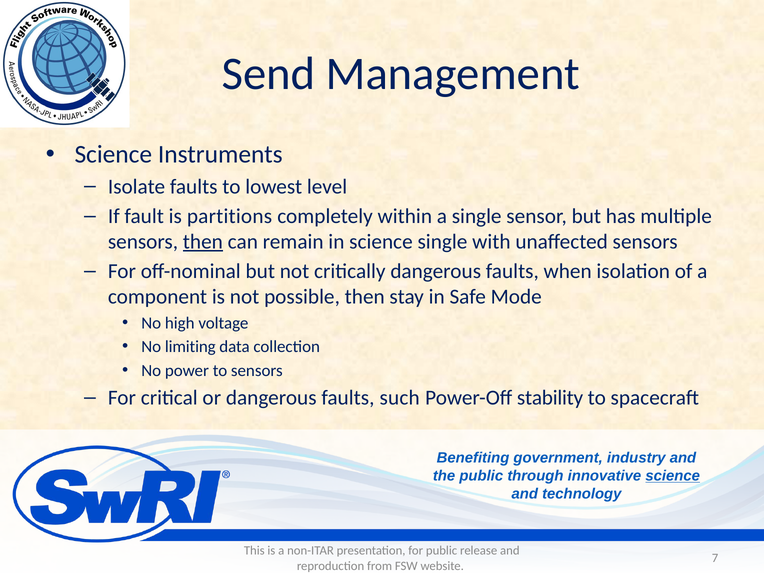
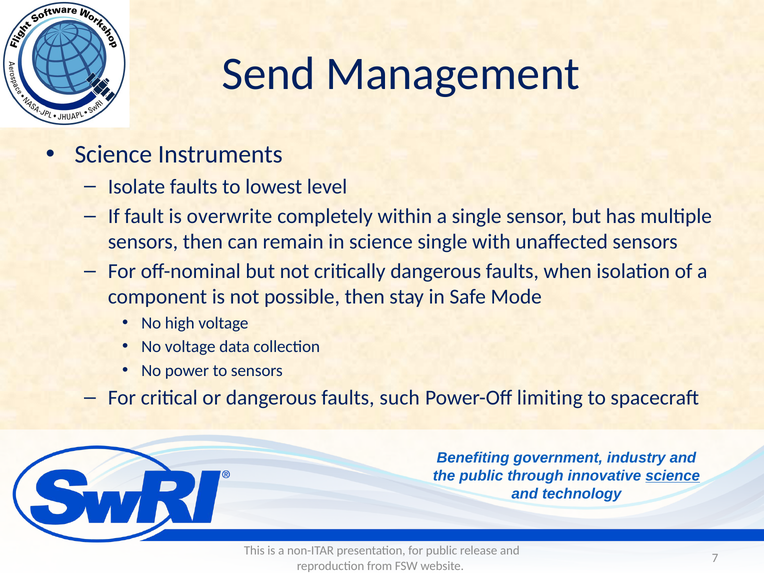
partitions: partitions -> overwrite (229, 216)
then underline: present -> none (203, 242)
No limiting: limiting -> voltage (190, 347)
stability: stability -> limiting (550, 398)
